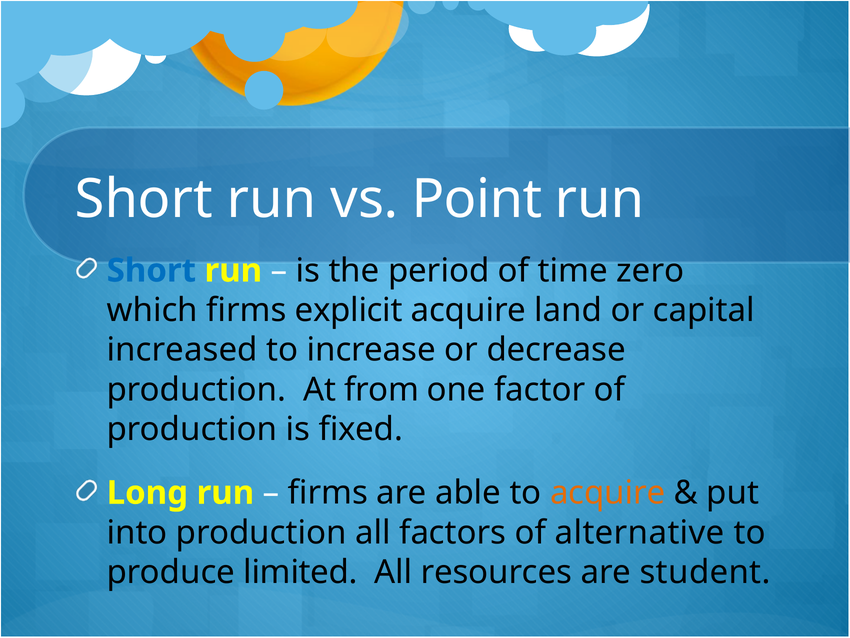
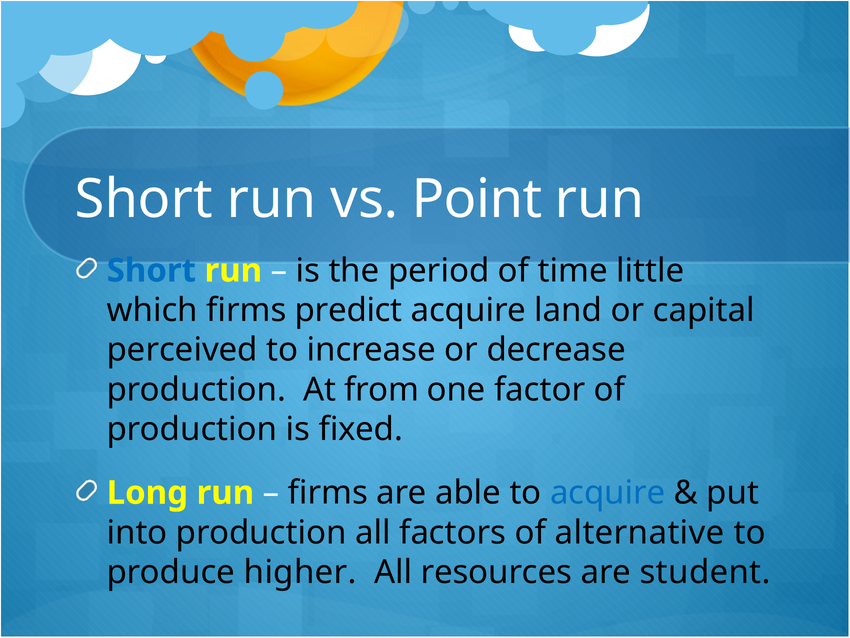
zero: zero -> little (650, 270)
explicit: explicit -> predict (349, 310)
increased: increased -> perceived (182, 350)
acquire colour: orange -> blue (608, 492)
limited: limited -> higher (300, 572)
